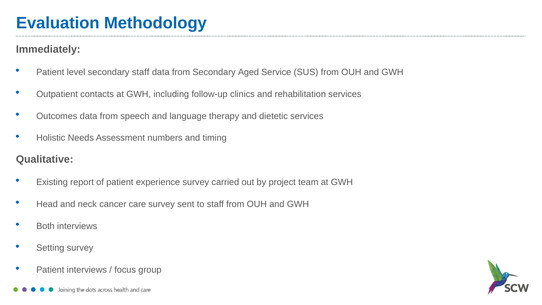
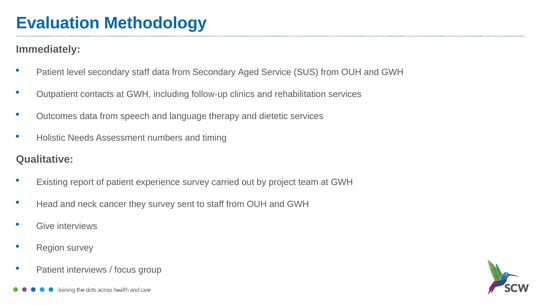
care: care -> they (137, 204)
Both: Both -> Give (45, 226)
Setting: Setting -> Region (50, 248)
